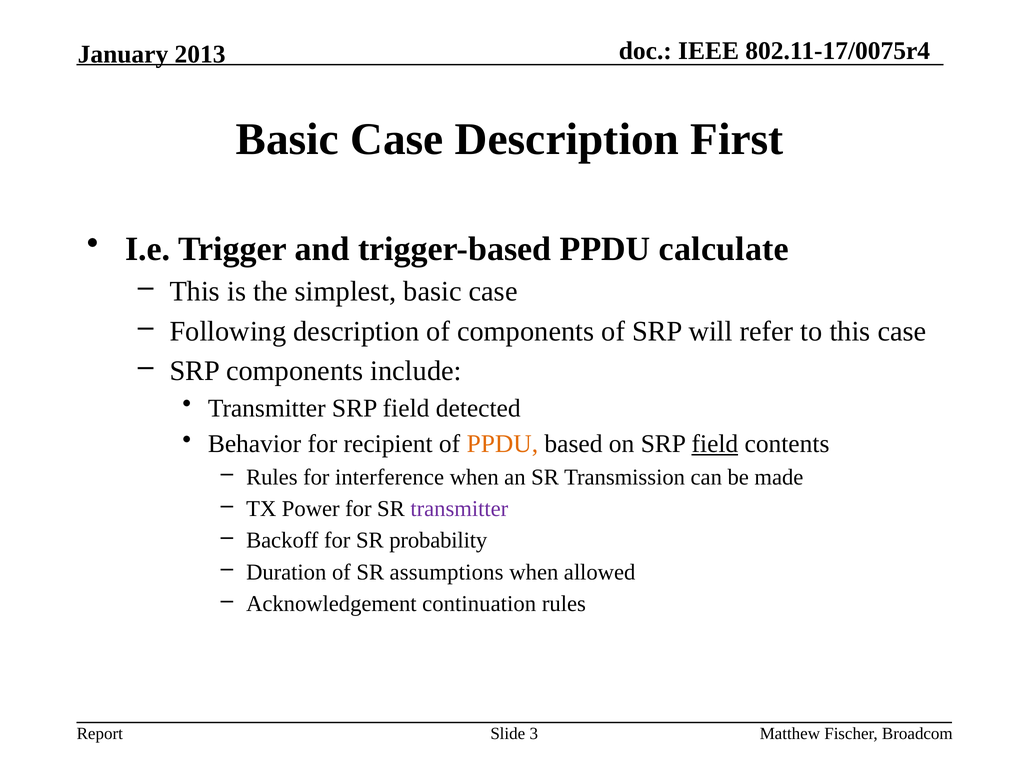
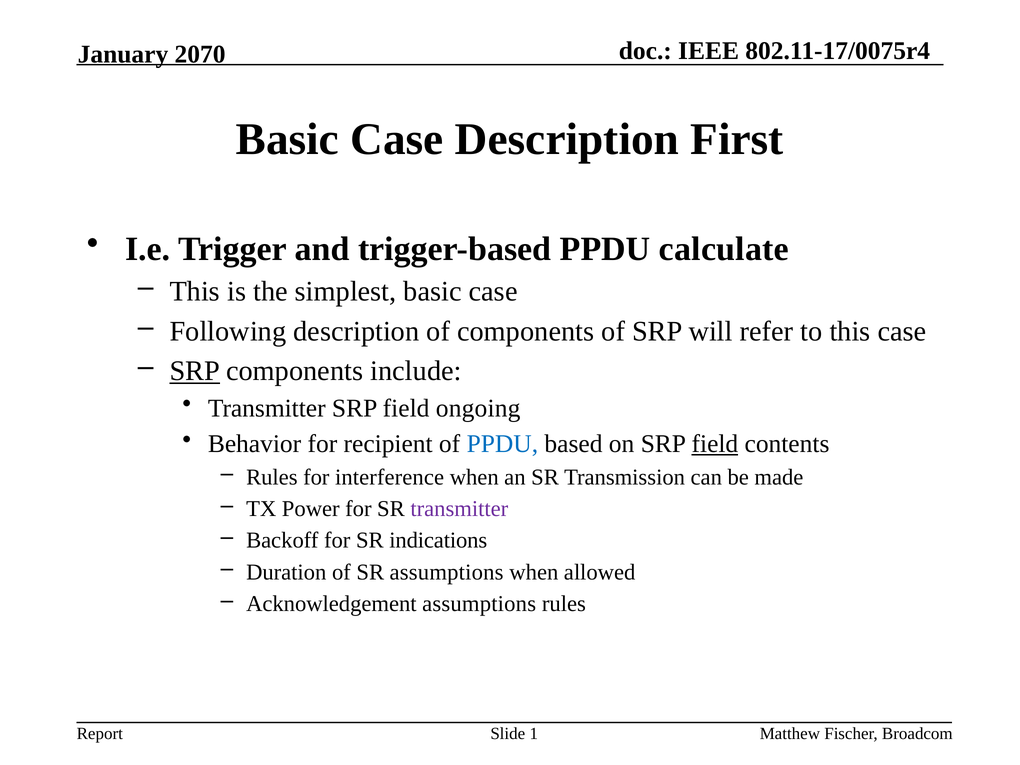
2013: 2013 -> 2070 (200, 54)
SRP underline: none -> present (195, 371)
detected: detected -> ongoing (478, 408)
PPDU colour: orange -> blue (502, 444)
probability: probability -> indications (438, 541)
Acknowledgement continuation: continuation -> assumptions (479, 604)
3: 3 -> 1 (534, 734)
